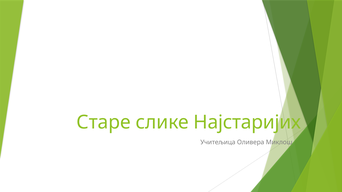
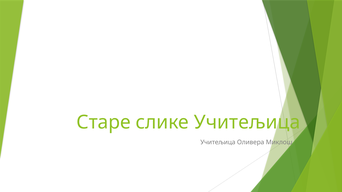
слике Најстаријих: Најстаријих -> Учитељица (247, 123)
